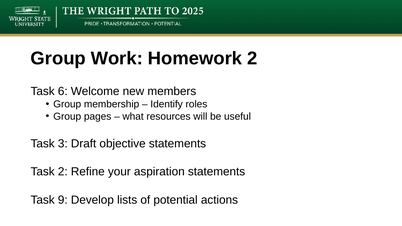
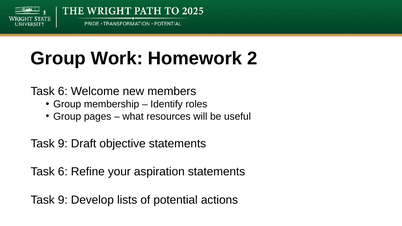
3: 3 -> 9 (63, 144)
2: 2 -> 6 (63, 172)
